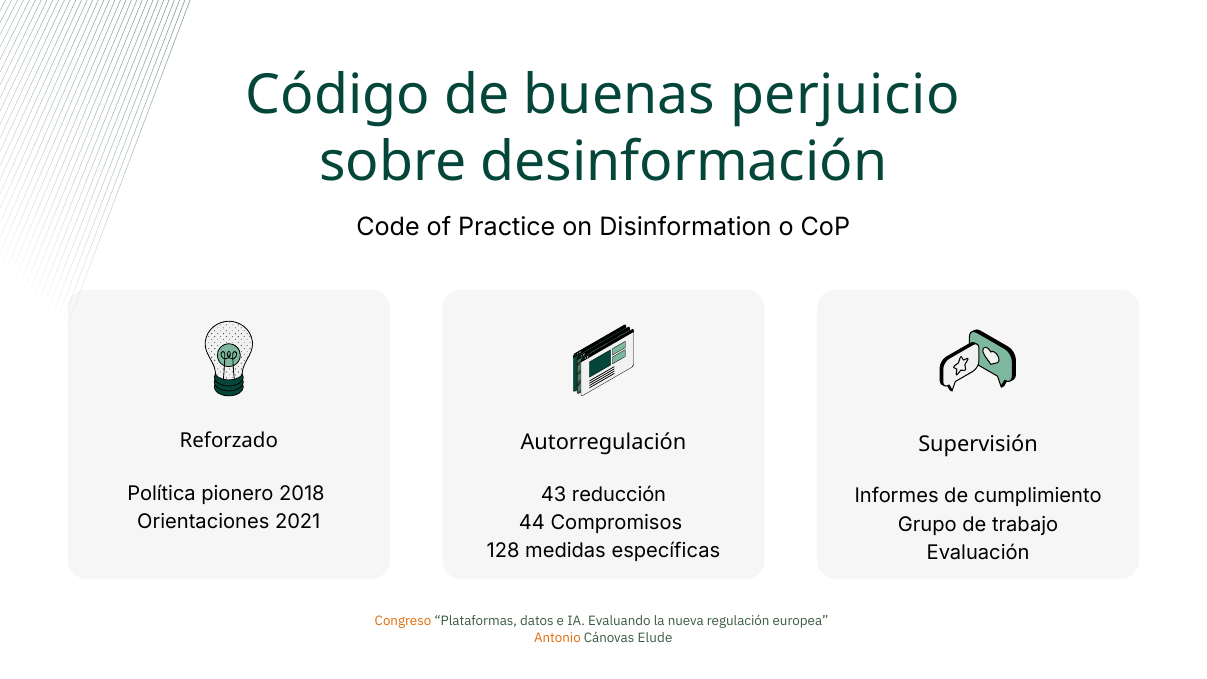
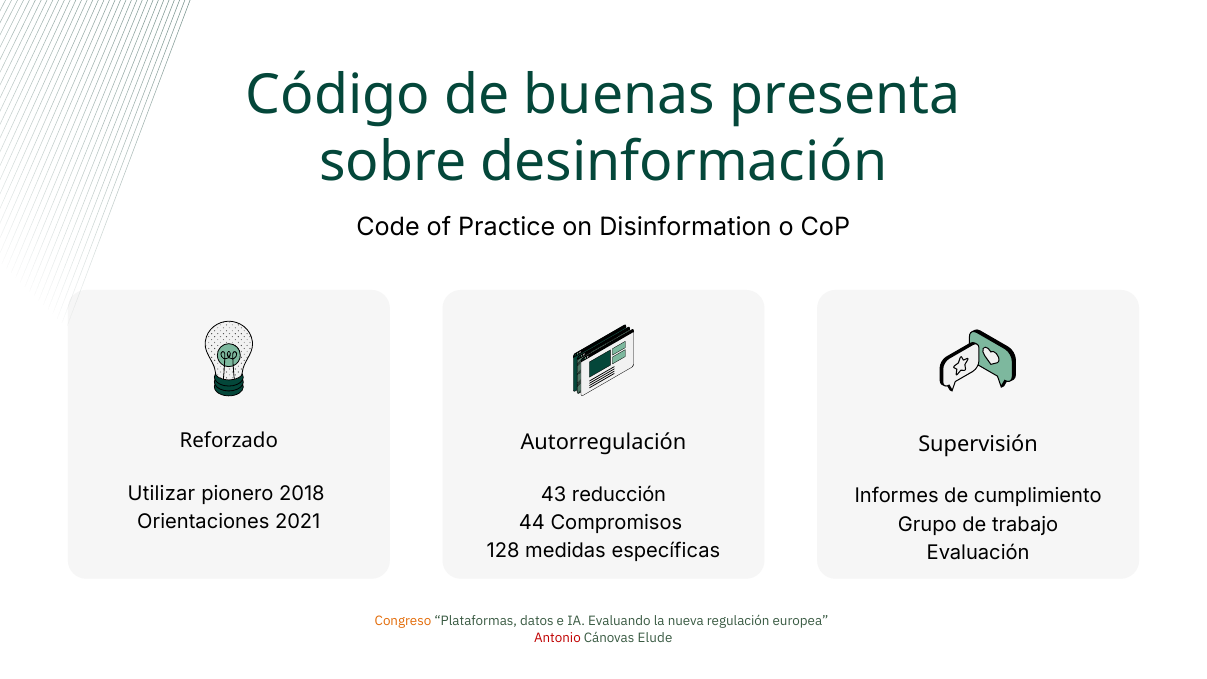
perjuicio: perjuicio -> presenta (845, 96)
Política: Política -> Utilizar (161, 494)
Antonio colour: orange -> red (557, 638)
